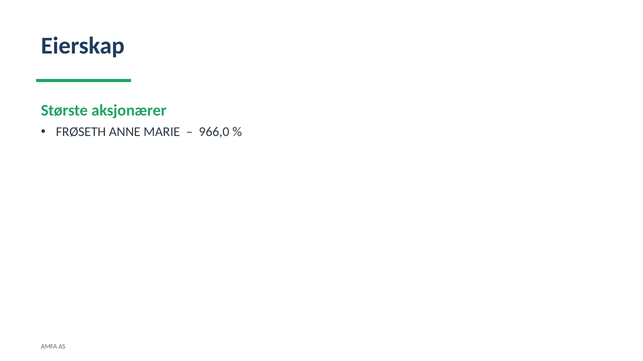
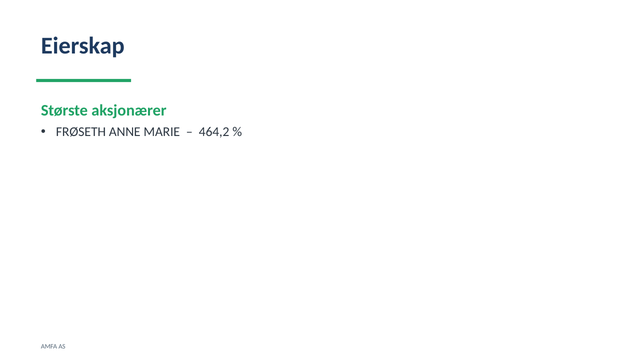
966,0: 966,0 -> 464,2 (214, 132)
